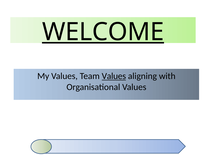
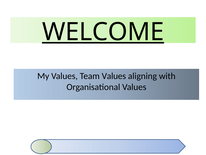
Values underline: present -> none (114, 76)
